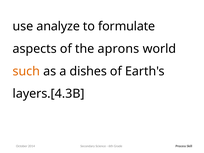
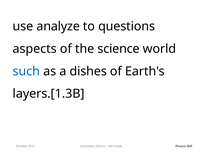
formulate: formulate -> questions (127, 26)
the aprons: aprons -> science (119, 49)
such colour: orange -> blue (26, 71)
layers.[4.3B: layers.[4.3B -> layers.[1.3B (49, 94)
